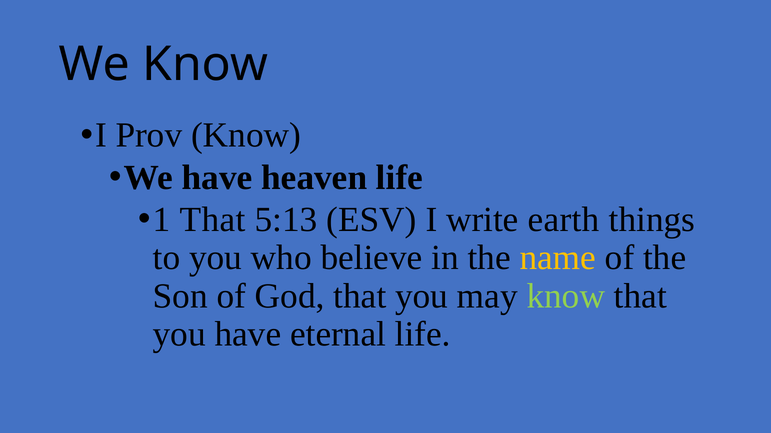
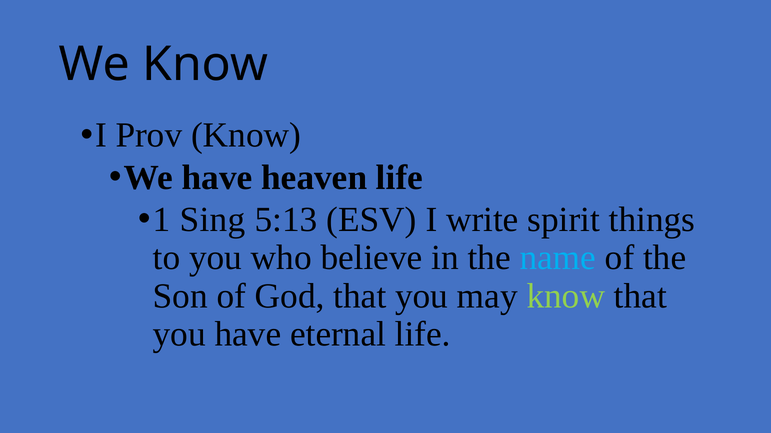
That: That -> Sing (213, 220)
earth: earth -> spirit (564, 220)
name colour: yellow -> light blue (558, 258)
